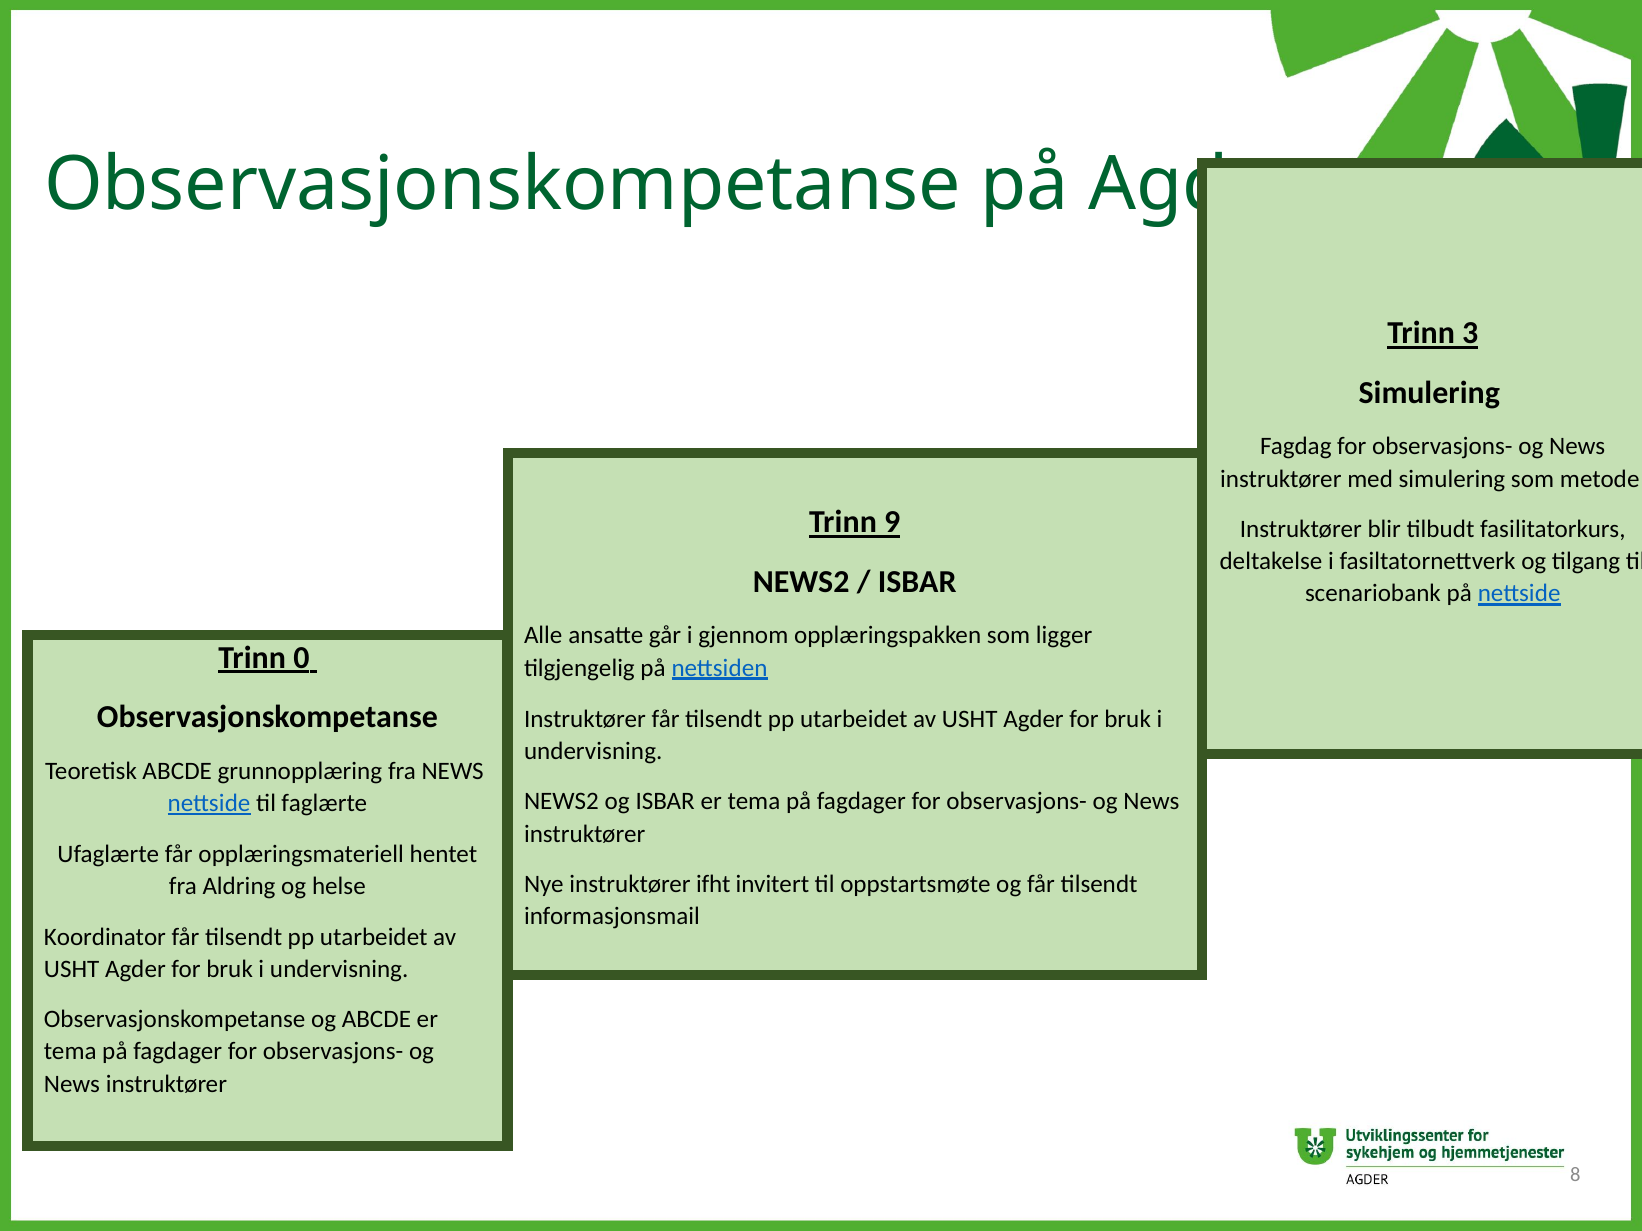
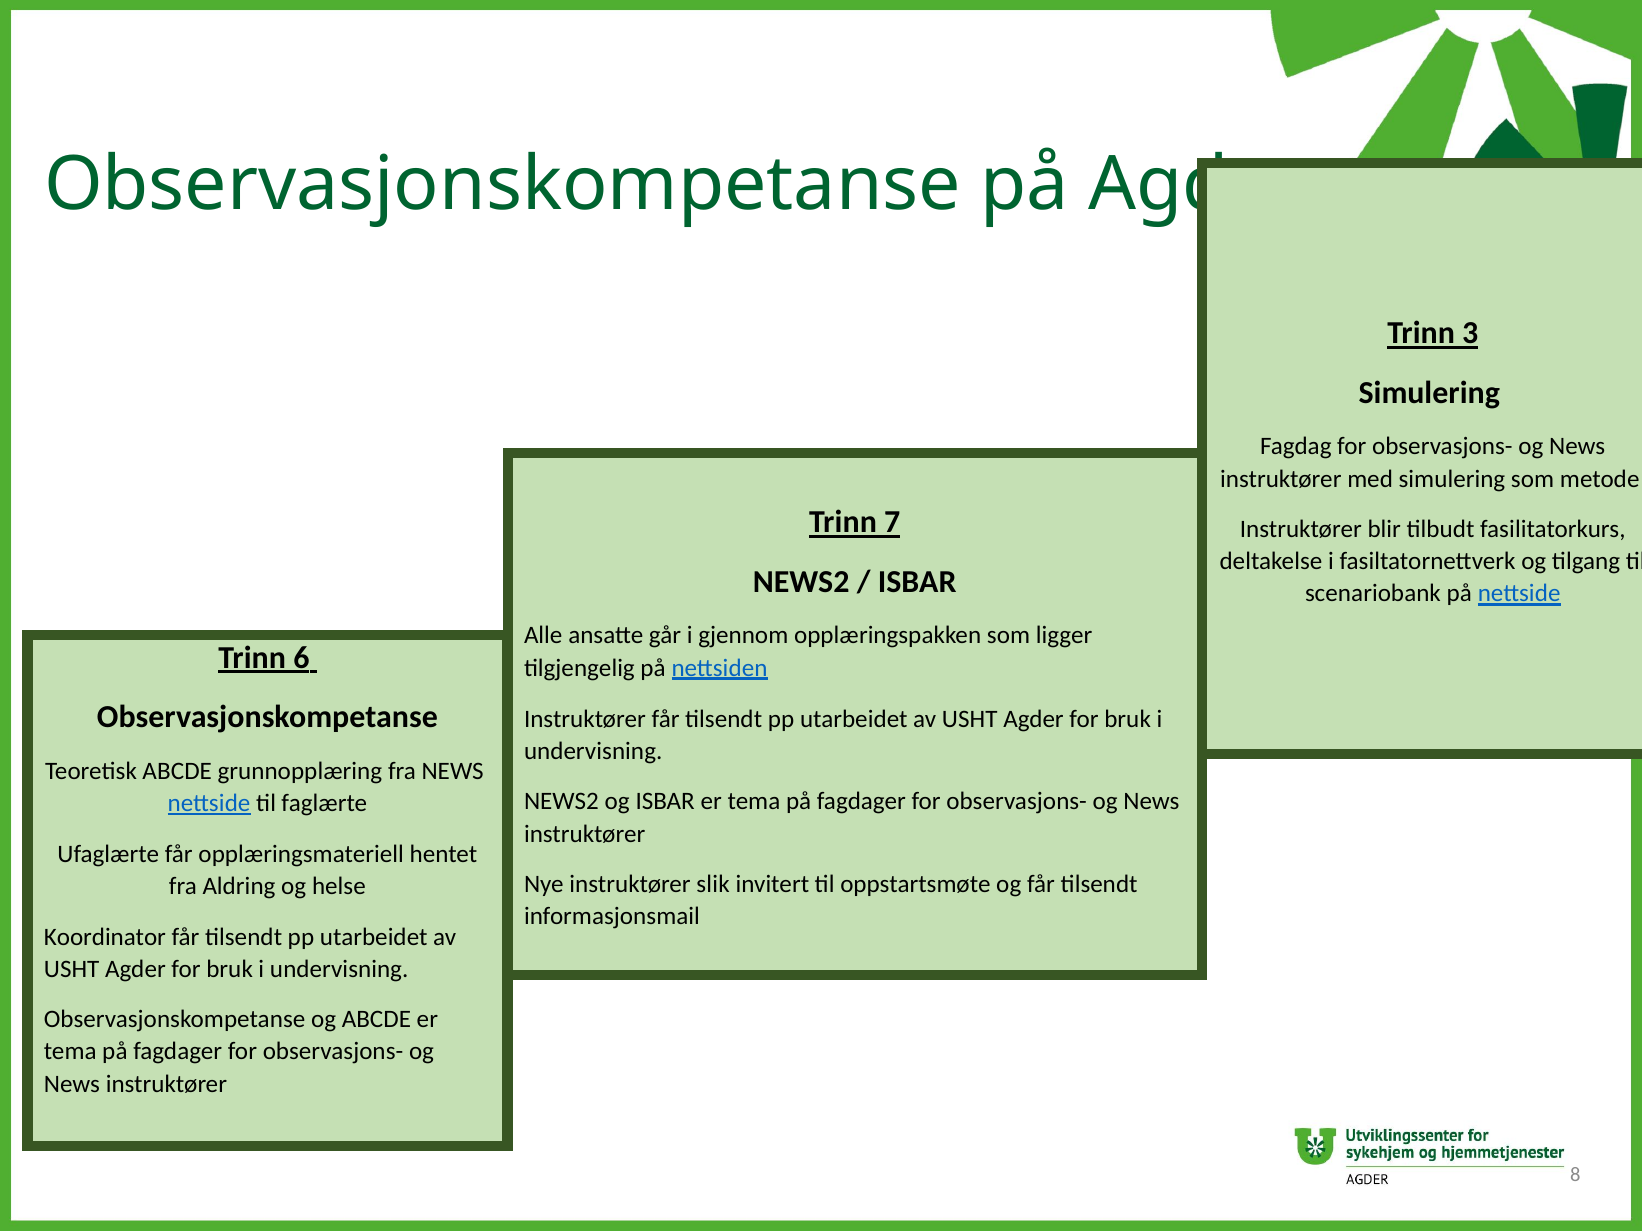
9: 9 -> 7 (892, 523)
0: 0 -> 6 (301, 658)
ifht: ifht -> slik (713, 885)
